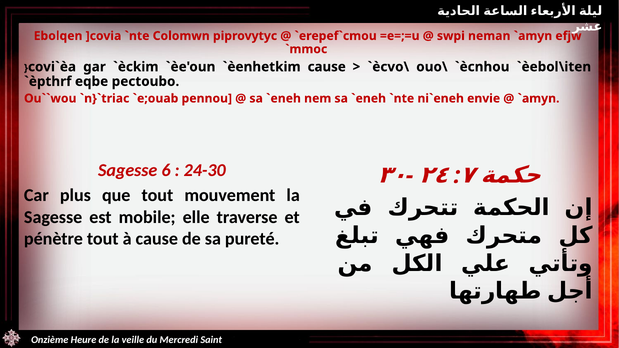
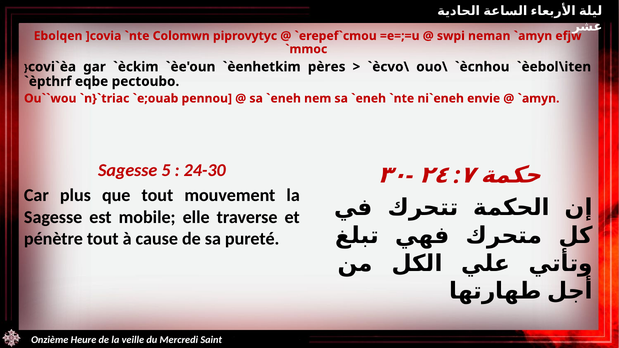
cause: cause -> pères (327, 67)
6: 6 -> 5 (166, 170)
